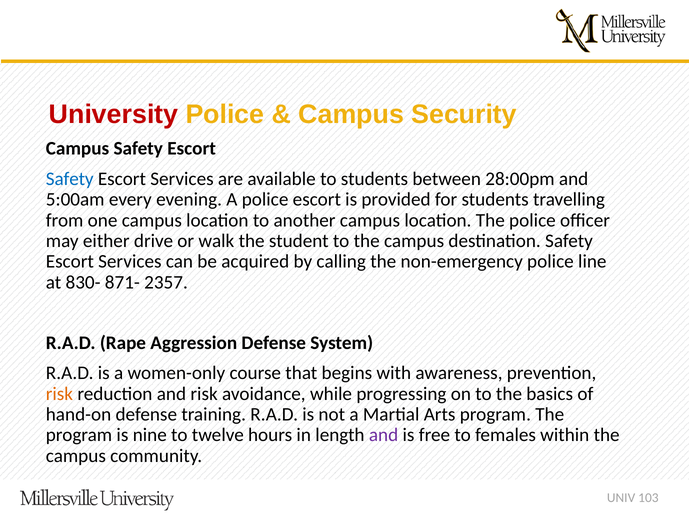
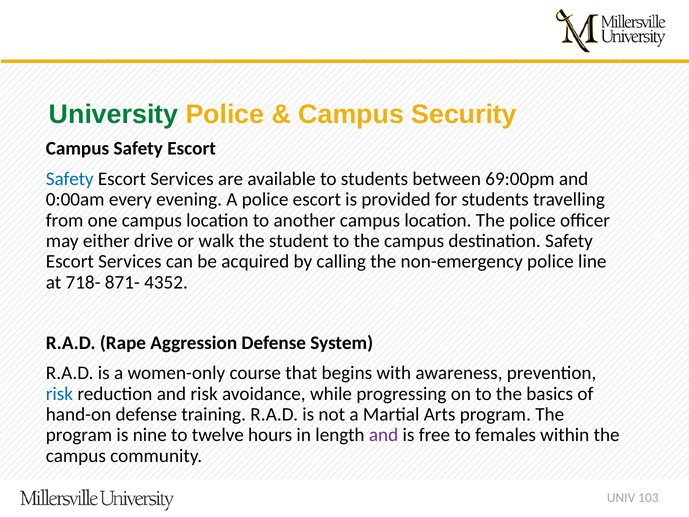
University colour: red -> green (114, 114)
28:00pm: 28:00pm -> 69:00pm (520, 179)
5:00am: 5:00am -> 0:00am (75, 199)
830-: 830- -> 718- (83, 282)
2357: 2357 -> 4352 (166, 282)
risk colour: orange -> blue (59, 394)
